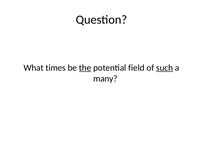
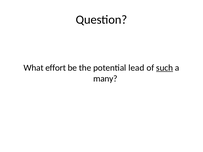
times: times -> effort (56, 68)
the underline: present -> none (85, 68)
field: field -> lead (136, 68)
